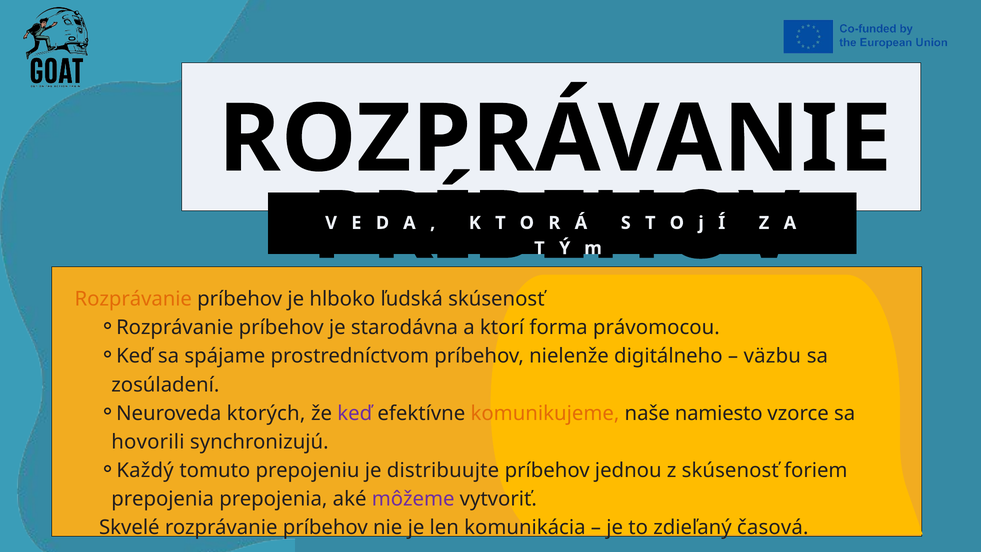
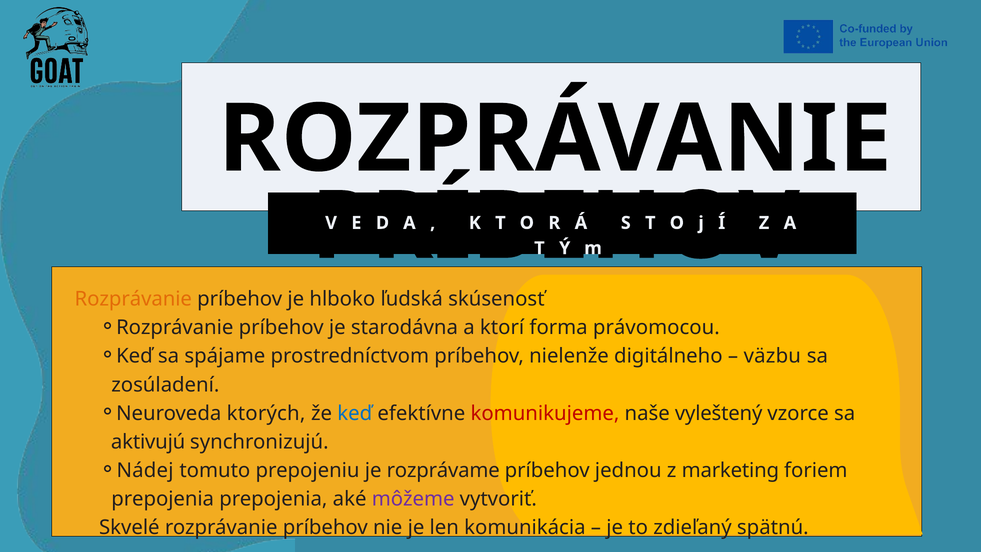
keď colour: purple -> blue (355, 413)
komunikujeme colour: orange -> red (545, 413)
namiesto: namiesto -> vyleštený (719, 413)
hovorili: hovorili -> aktivujú (148, 442)
Každý: Každý -> Nádej (145, 470)
distribuujte: distribuujte -> rozprávame (443, 470)
z skúsenosť: skúsenosť -> marketing (730, 470)
časová: časová -> spätnú (773, 527)
